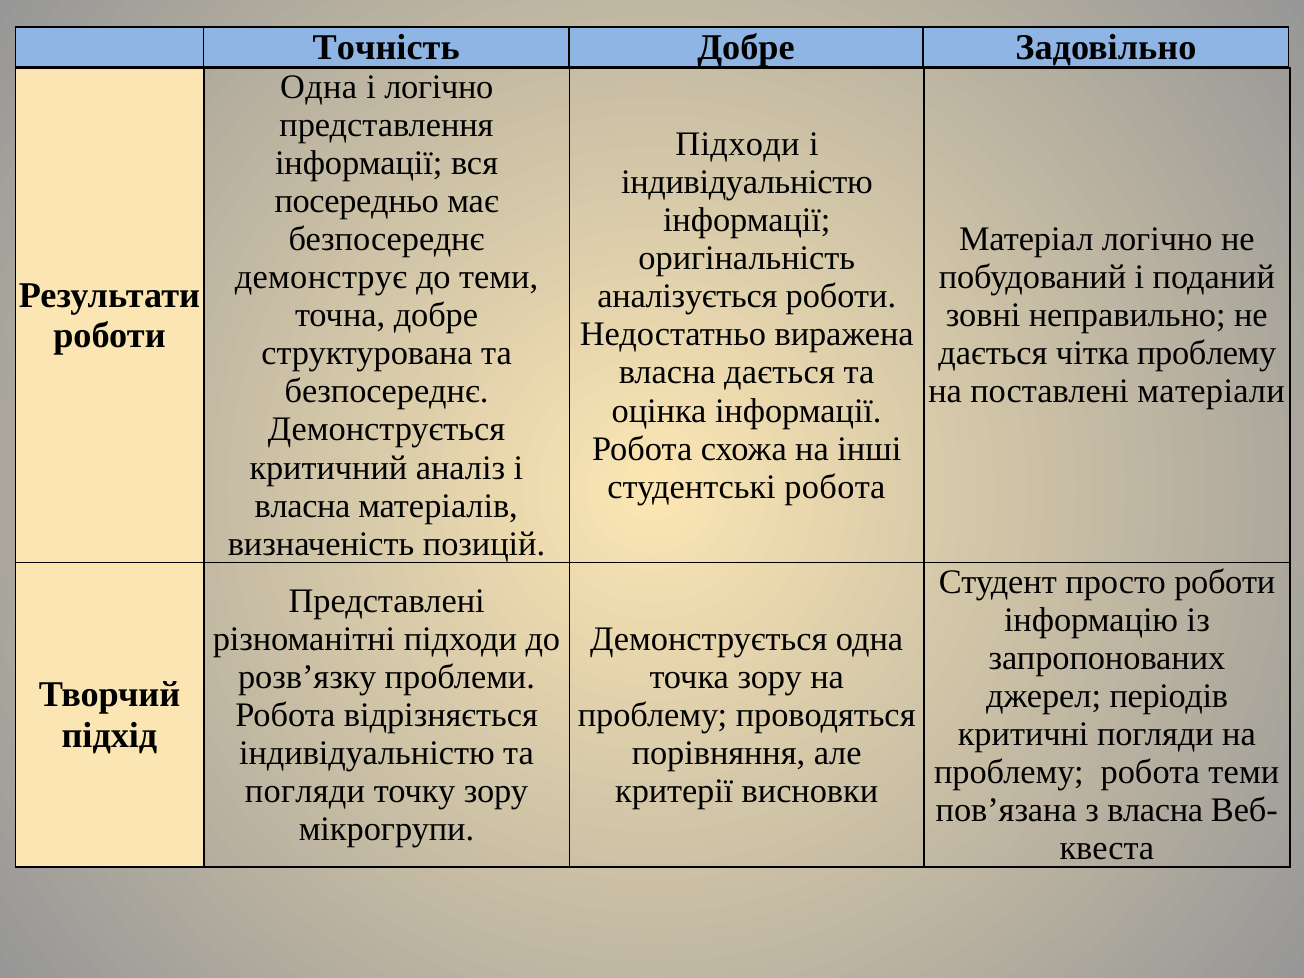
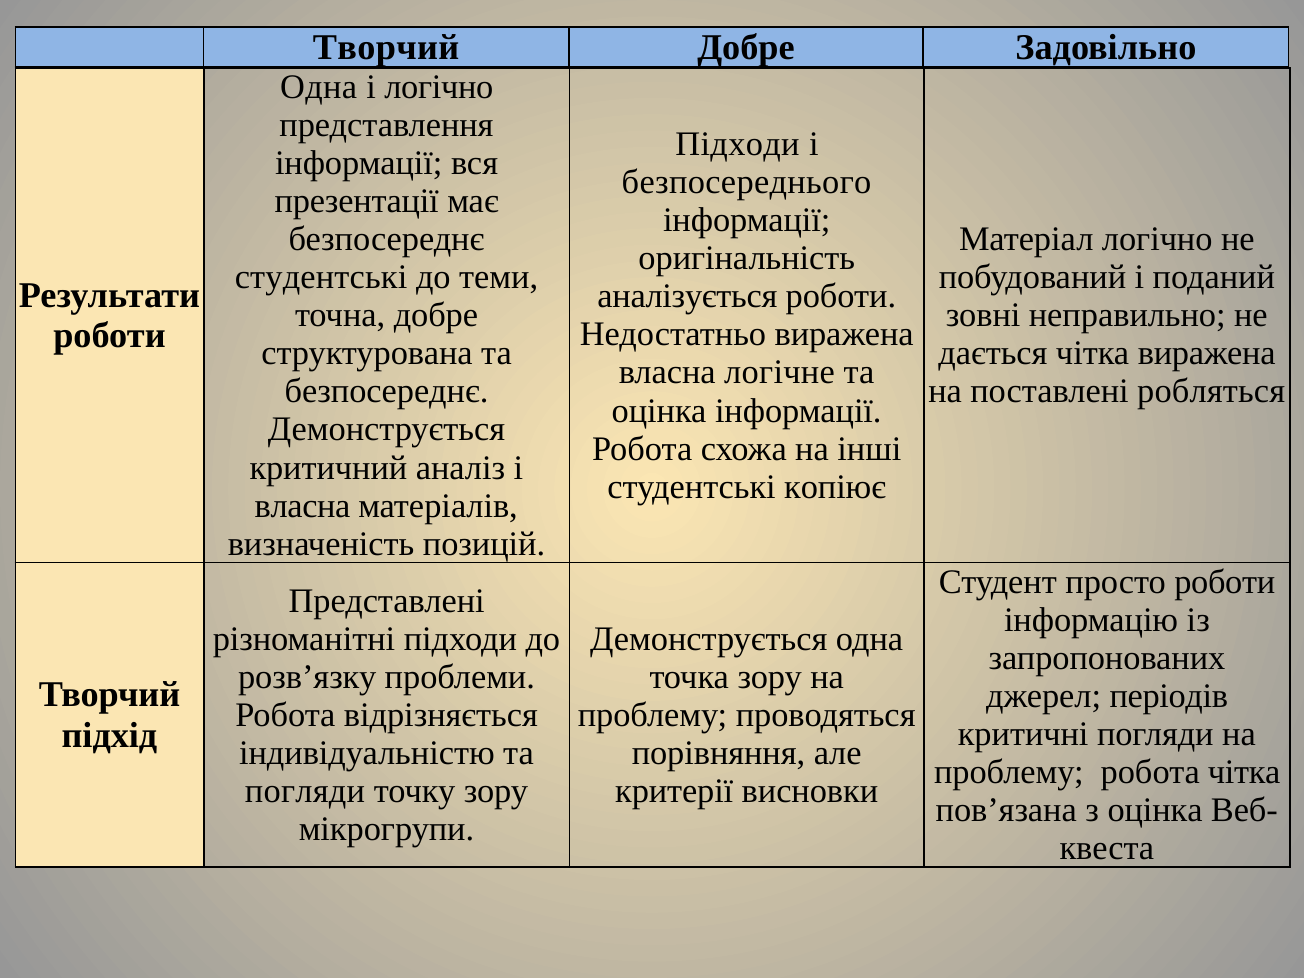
Точність: Точність -> Творчий (386, 47)
індивідуальністю: індивідуальністю -> безпосереднього (747, 182)
посередньо: посередньо -> презентації (357, 201)
демонструє: демонструє -> студентські (321, 277)
чітка проблему: проблему -> виражена (1207, 354)
власна дається: дається -> логічне (780, 373)
матеріали: матеріали -> робляться (1211, 392)
студентські робота: робота -> копіює (835, 487)
робота теми: теми -> чітка (1244, 772)
з власна: власна -> оцінка (1155, 810)
